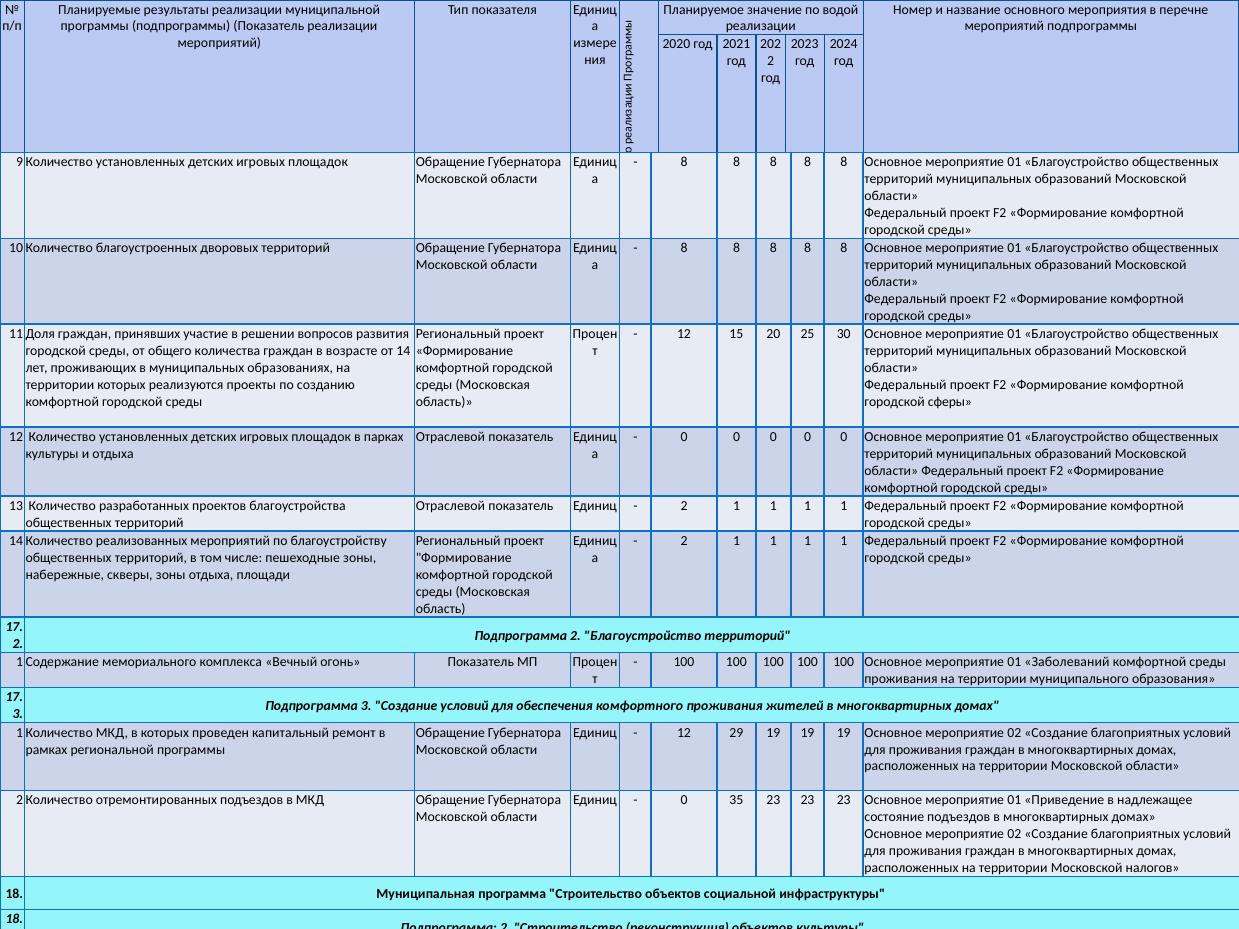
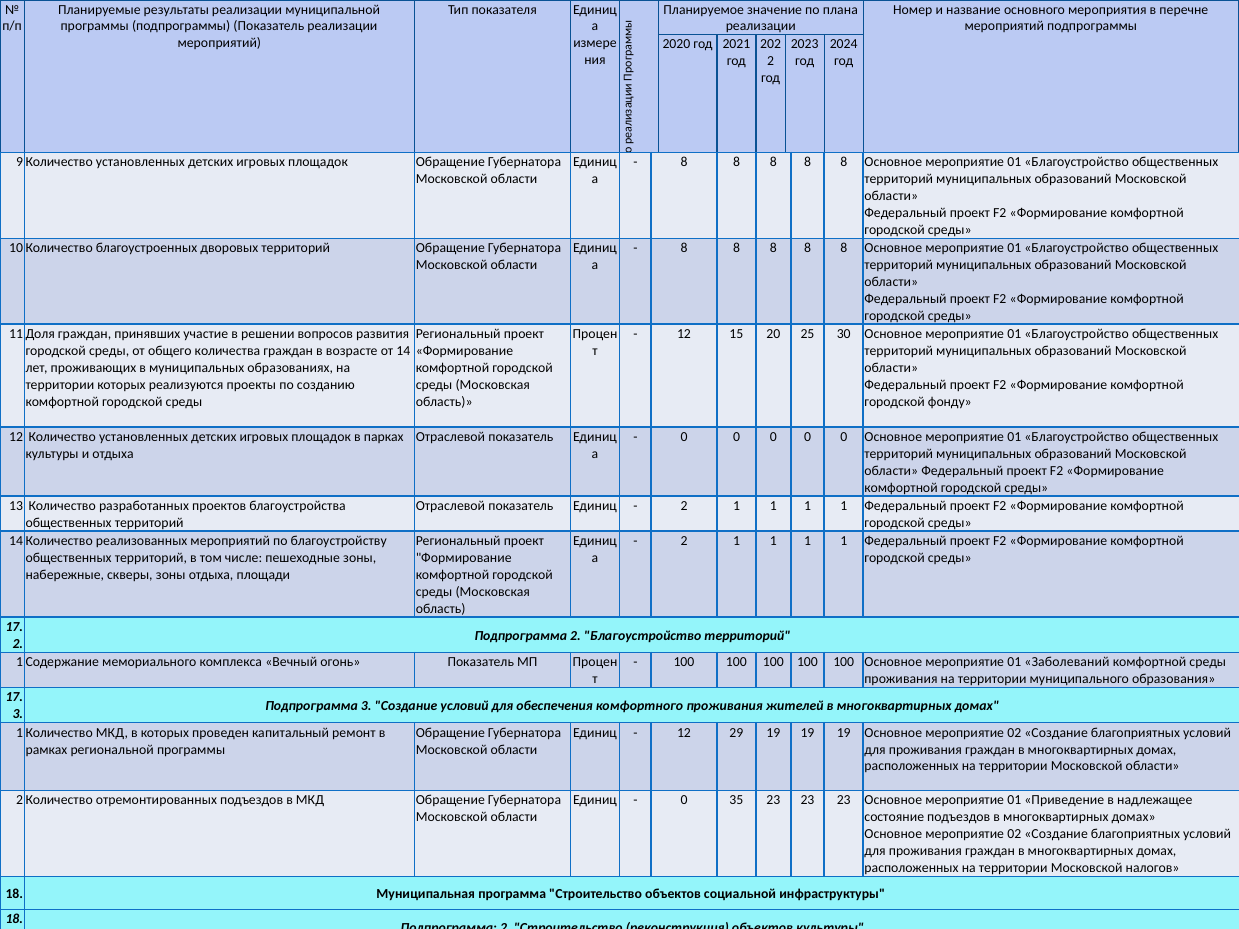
водой: водой -> плана (840, 10)
сферы: сферы -> фонду (950, 402)
